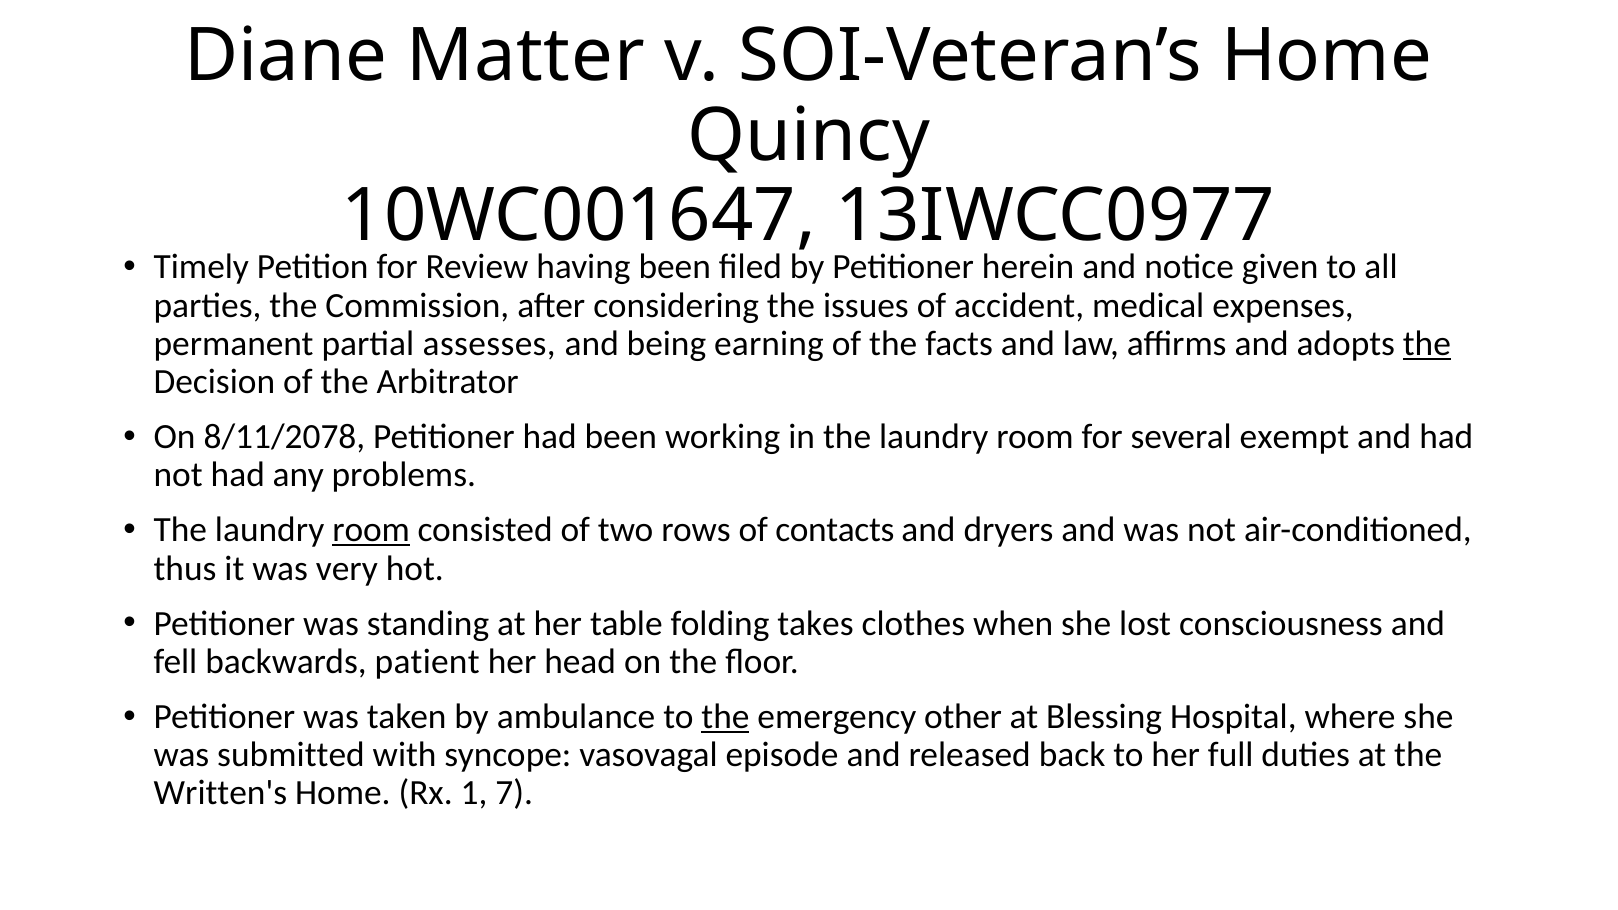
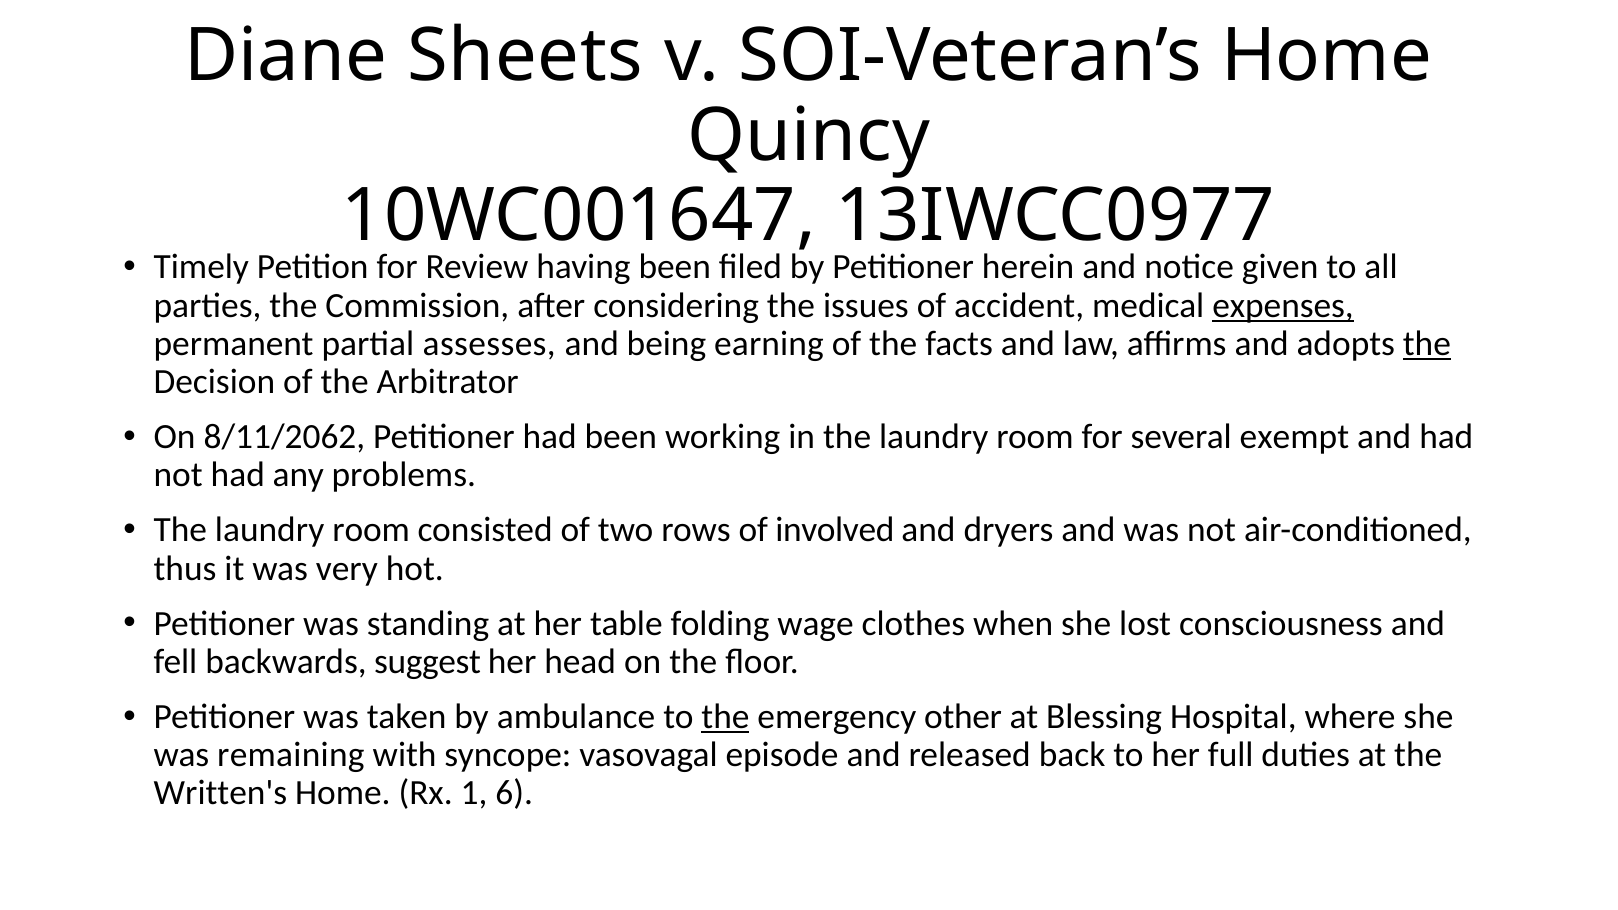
Matter: Matter -> Sheets (525, 56)
expenses underline: none -> present (1283, 305)
8/11/2078: 8/11/2078 -> 8/11/2062 (284, 437)
room underline: present -> none (371, 530)
contacts: contacts -> involved (835, 530)
takes: takes -> wage (816, 624)
patient: patient -> suggest (427, 662)
submitted: submitted -> remaining (291, 755)
7: 7 -> 6 (514, 793)
